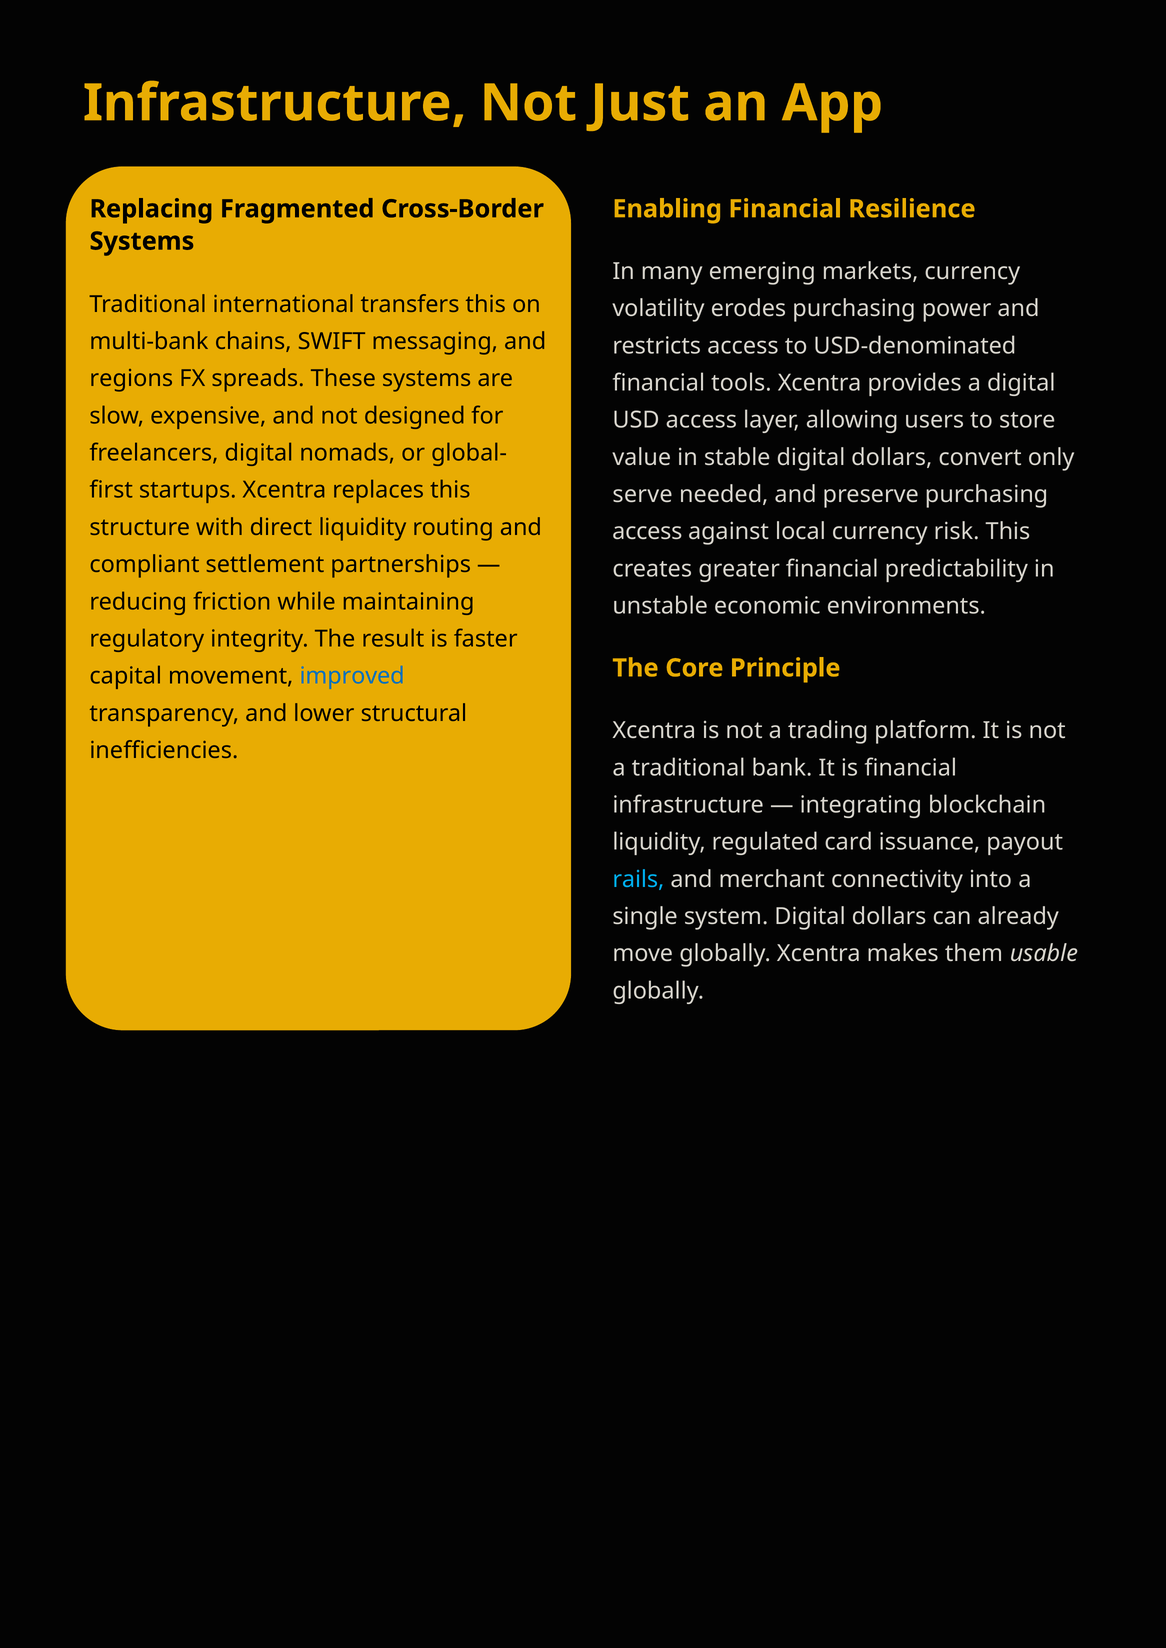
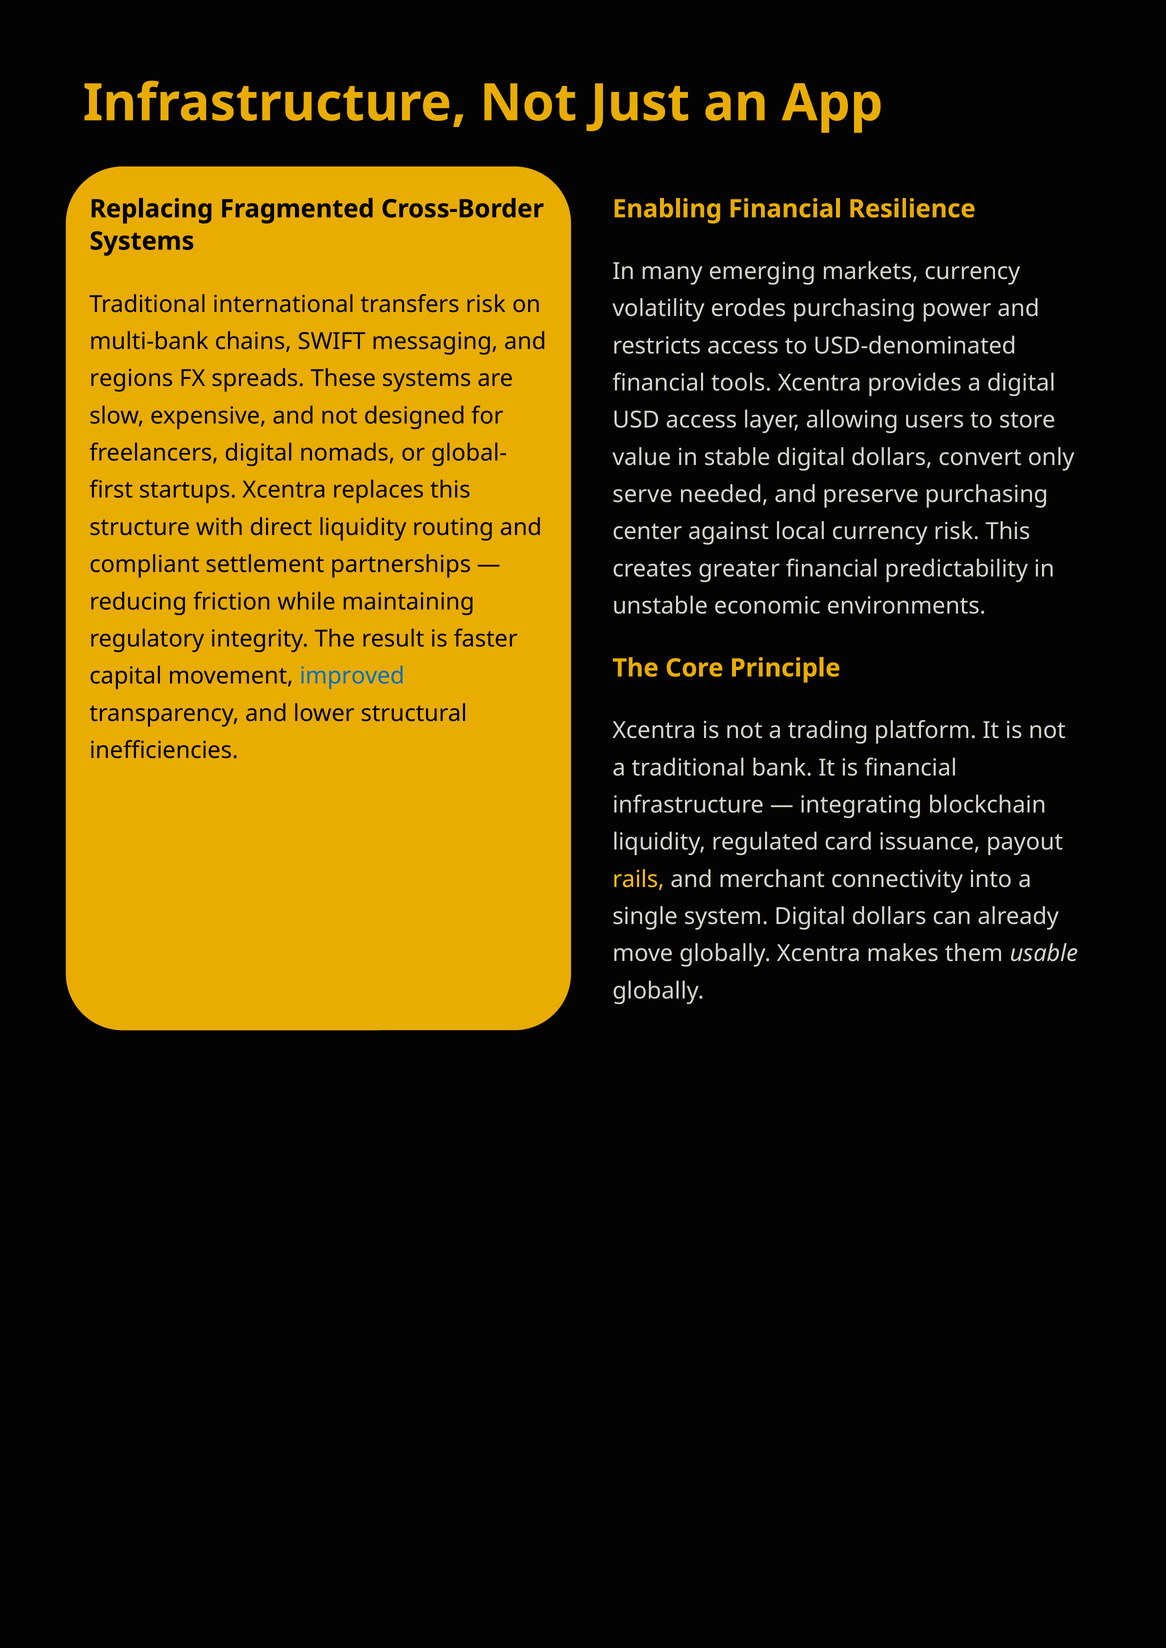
transfers this: this -> risk (486, 304)
access: access -> center (647, 532)
rails colour: light blue -> yellow (638, 879)
